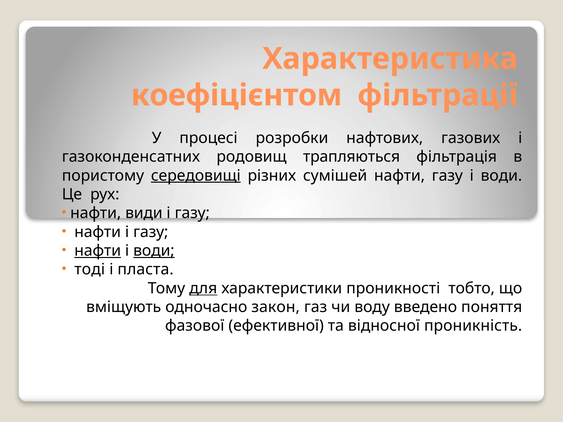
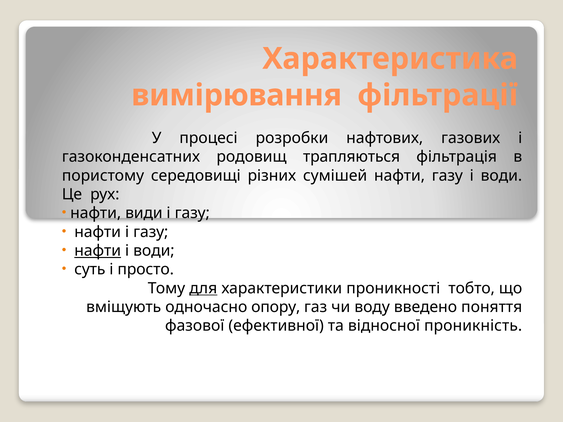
коефіцієнтом: коефіцієнтом -> вимірювання (237, 95)
середовищі underline: present -> none (196, 176)
води underline: present -> none (154, 251)
тоді: тоді -> суть (90, 270)
пласта: пласта -> просто (146, 270)
закон: закон -> опору (276, 307)
